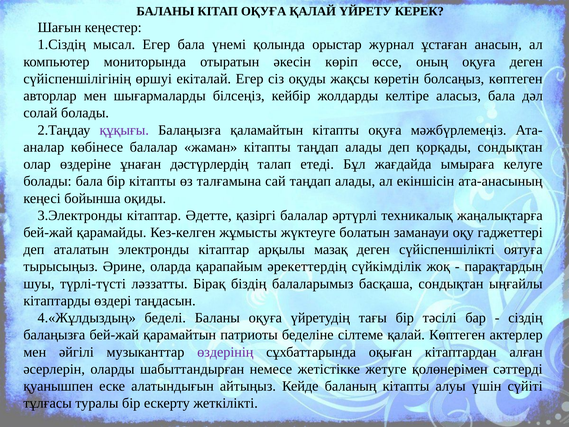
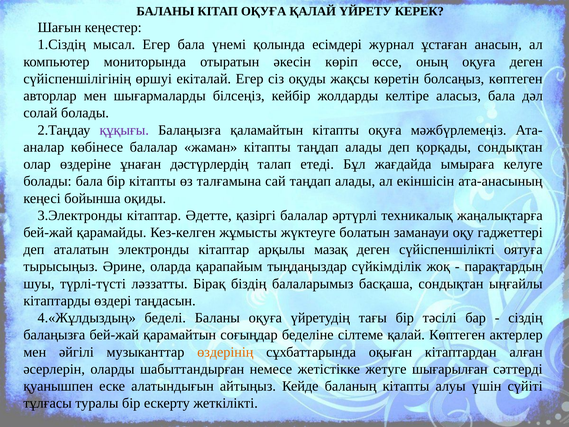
орыстар: орыстар -> есімдері (337, 45)
әрекеттердің: әрекеттердің -> тыңдаңыздар (307, 266)
патриоты: патриоты -> соғыңдар (249, 335)
өздерінің colour: purple -> orange (225, 352)
қолөнерімен: қолөнерімен -> шығарылған (450, 369)
